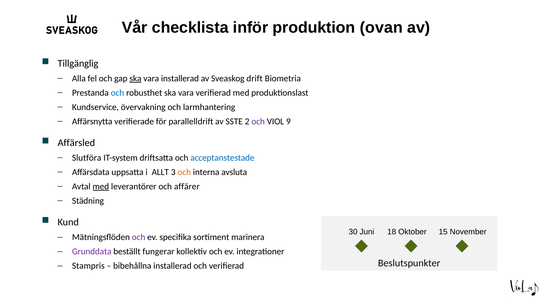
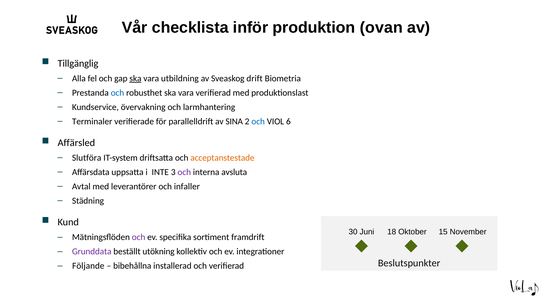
vara installerad: installerad -> utbildning (180, 78)
Affärsnytta: Affärsnytta -> Terminaler (92, 121)
SSTE: SSTE -> SINA (234, 121)
och colour: purple -> blue (258, 121)
9: 9 -> 6 (288, 121)
acceptanstestade colour: blue -> orange (222, 158)
ALLT: ALLT -> INTE (160, 172)
och colour: orange -> purple (184, 172)
med underline: present -> none (101, 186)
affärer: affärer -> infaller (187, 186)
marinera: marinera -> framdrift (248, 237)
fungerar: fungerar -> utökning (159, 251)
Stampris: Stampris -> Följande (88, 265)
